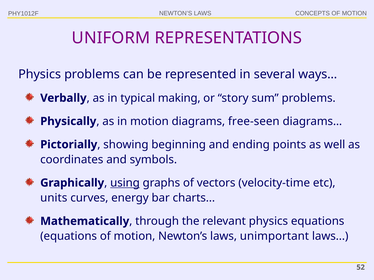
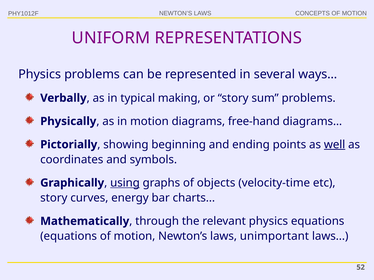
free-seen: free-seen -> free-hand (254, 121)
well underline: none -> present (335, 145)
vectors: vectors -> objects (216, 183)
units: units -> story (54, 198)
